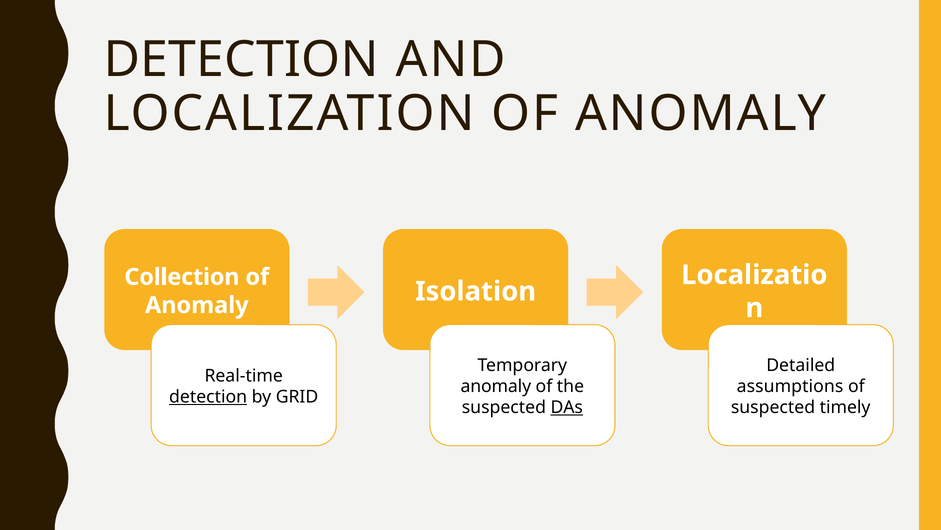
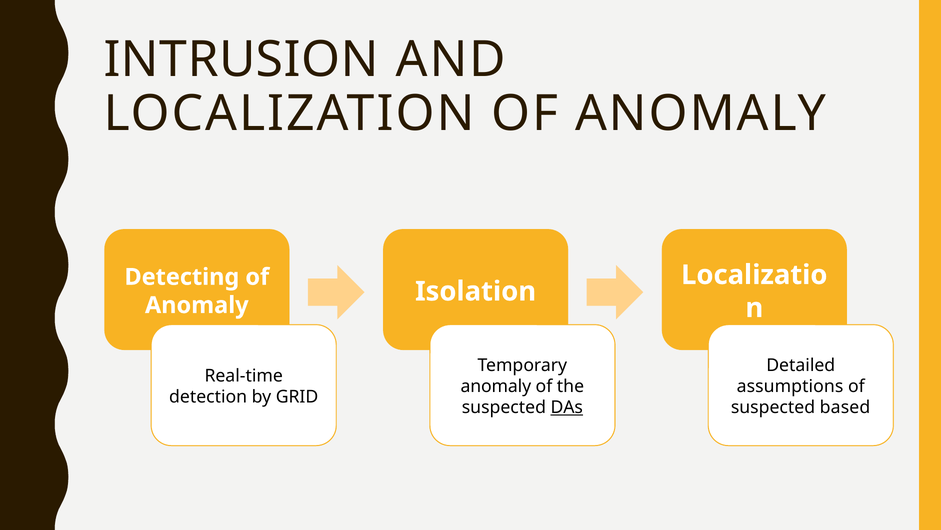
DETECTION: DETECTION -> INTRUSION (241, 60)
Collection: Collection -> Detecting (182, 277)
detection underline: present -> none (208, 396)
timely: timely -> based (845, 407)
